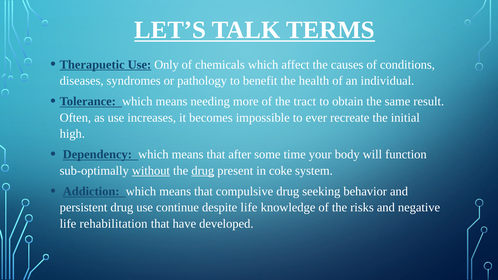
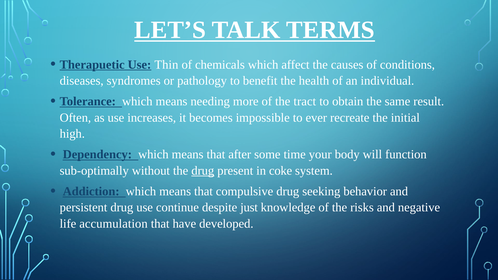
Only: Only -> Thin (166, 65)
without underline: present -> none (151, 171)
despite life: life -> just (249, 208)
rehabilitation: rehabilitation -> accumulation (114, 224)
